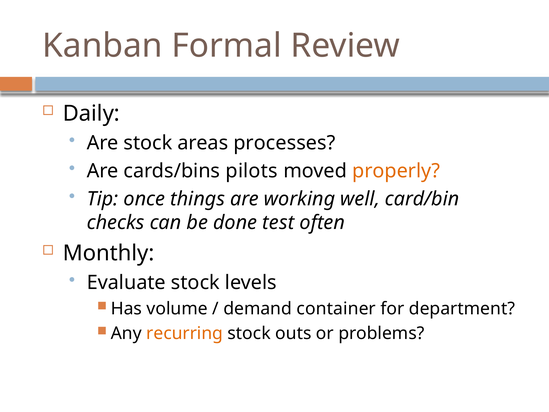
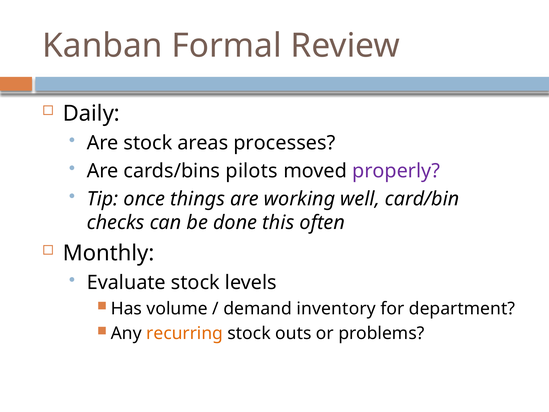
properly colour: orange -> purple (396, 171)
test: test -> this (278, 223)
container: container -> inventory (336, 308)
